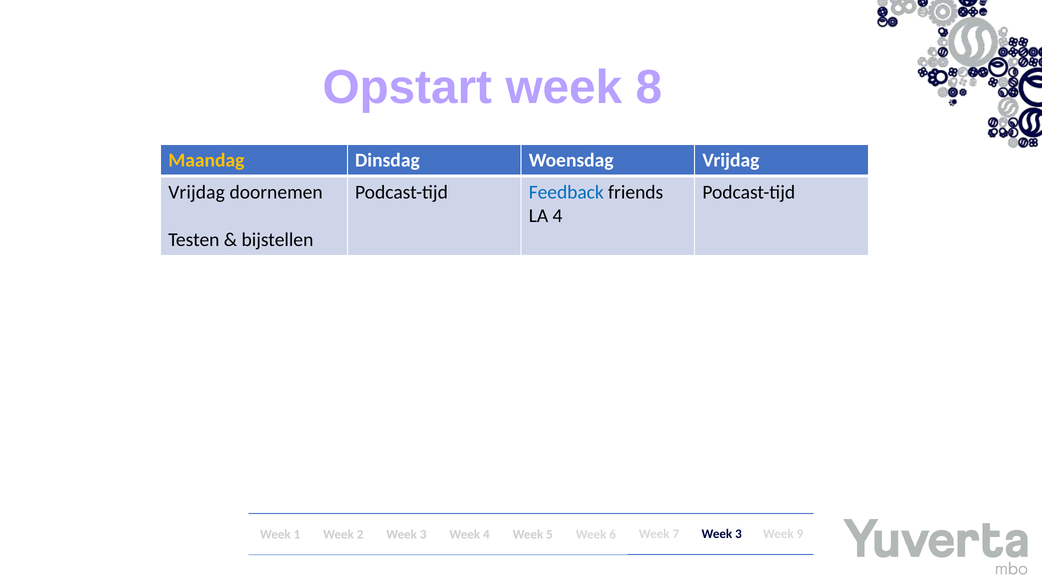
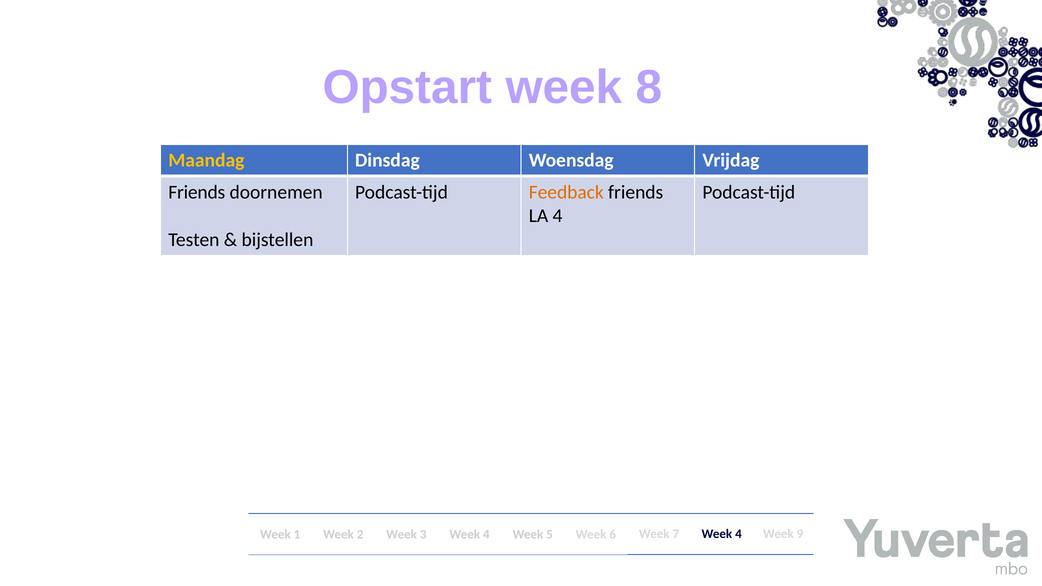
Vrijdag: Vrijdag -> Friends (197, 192)
Feedback colour: blue -> orange (566, 192)
7 Week 3: 3 -> 4 (738, 534)
